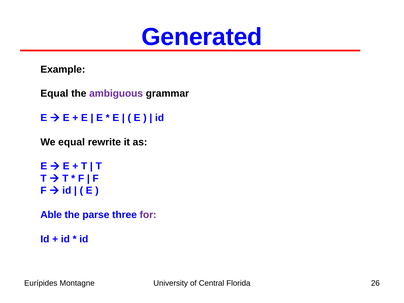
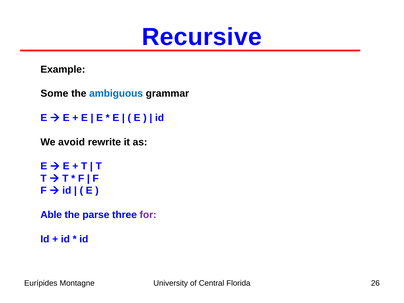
Generated: Generated -> Recursive (202, 37)
Equal: Equal -> Some (54, 94)
ambiguous colour: purple -> blue (116, 94)
We equal: equal -> avoid (72, 142)
